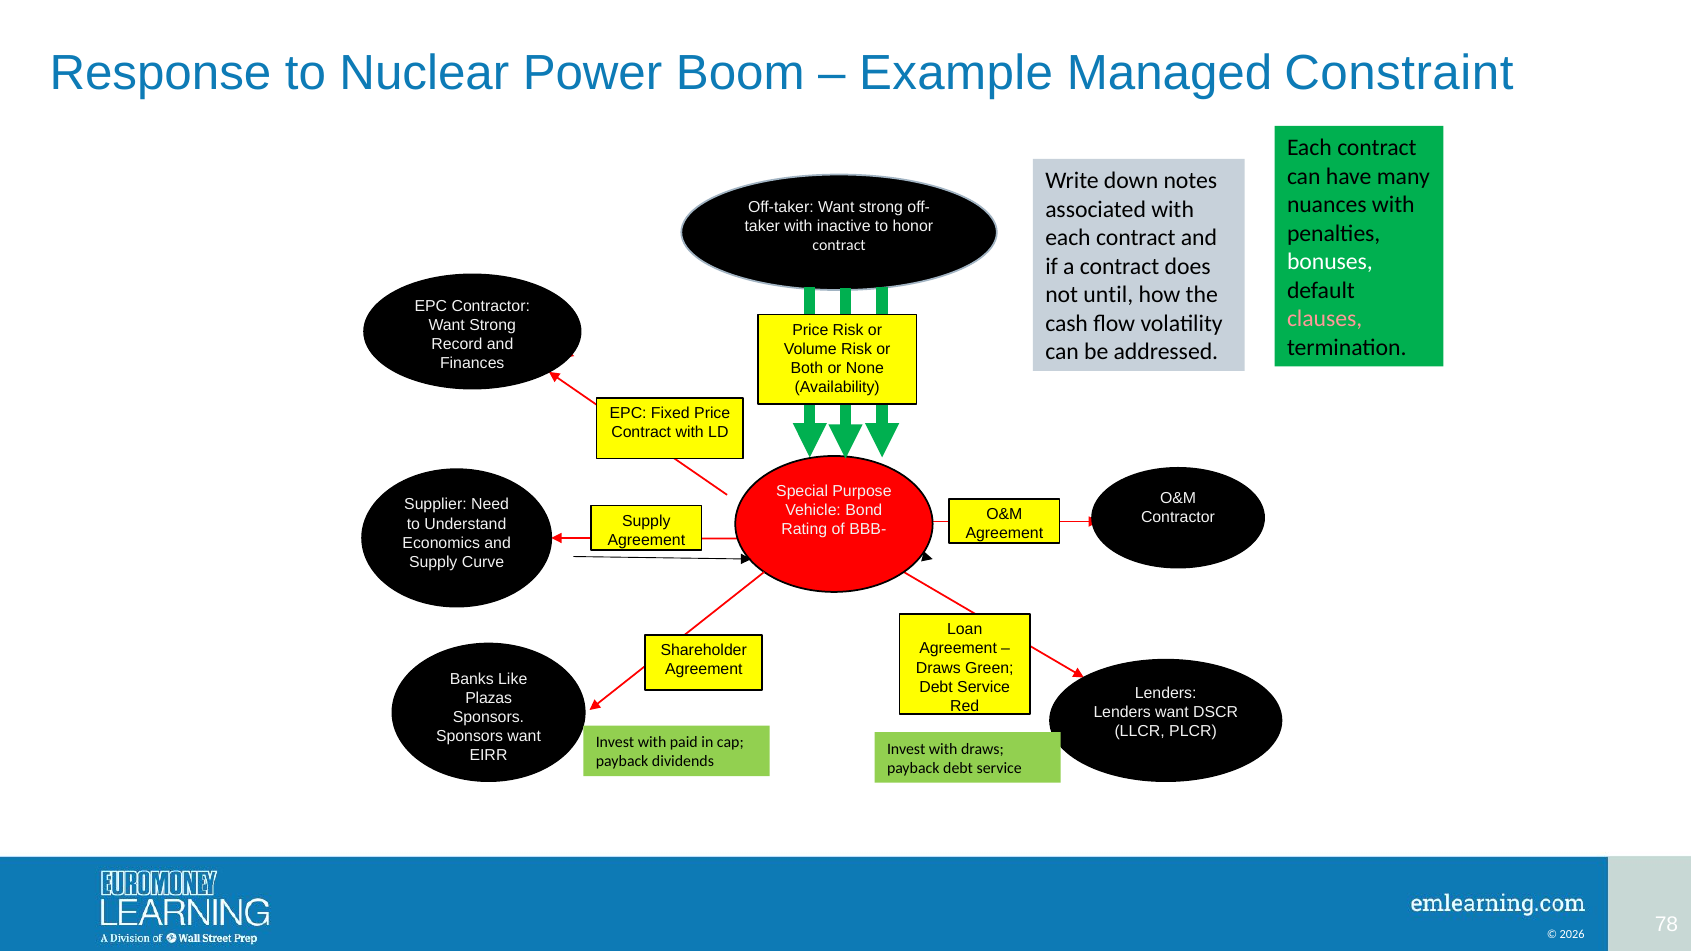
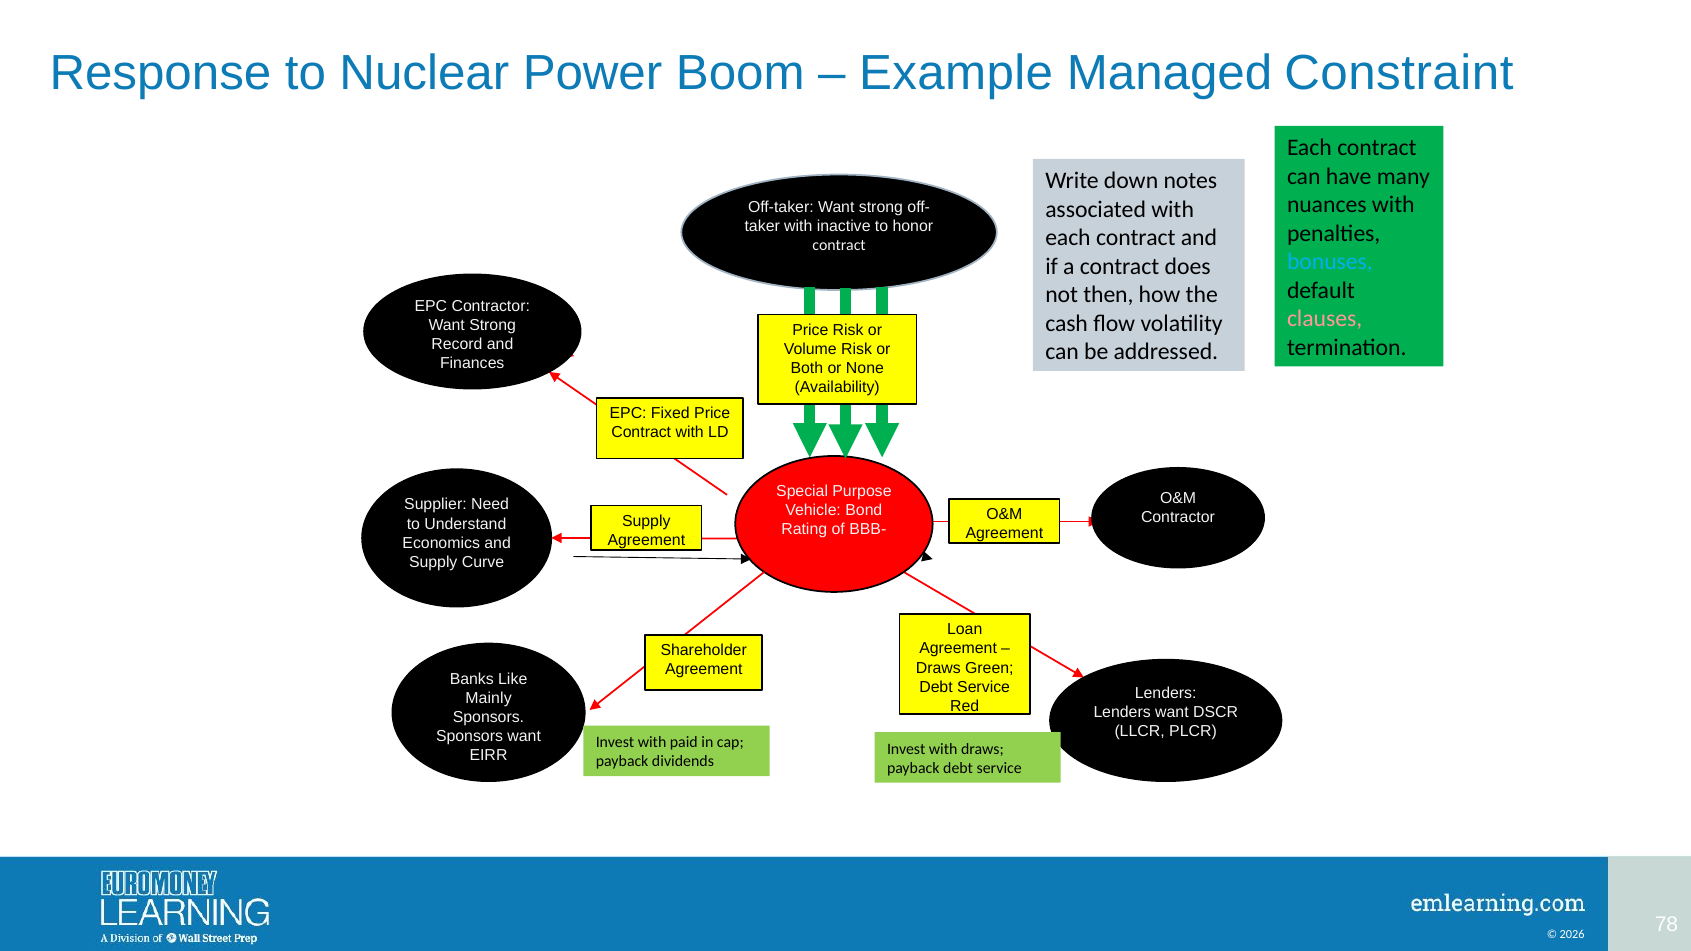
bonuses colour: white -> light blue (1330, 262)
until: until -> then (1108, 295)
Plazas: Plazas -> Mainly (489, 698)
